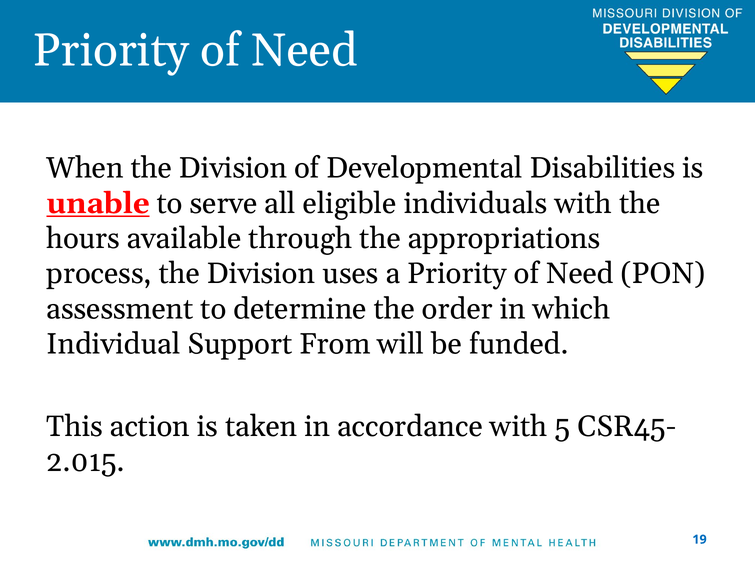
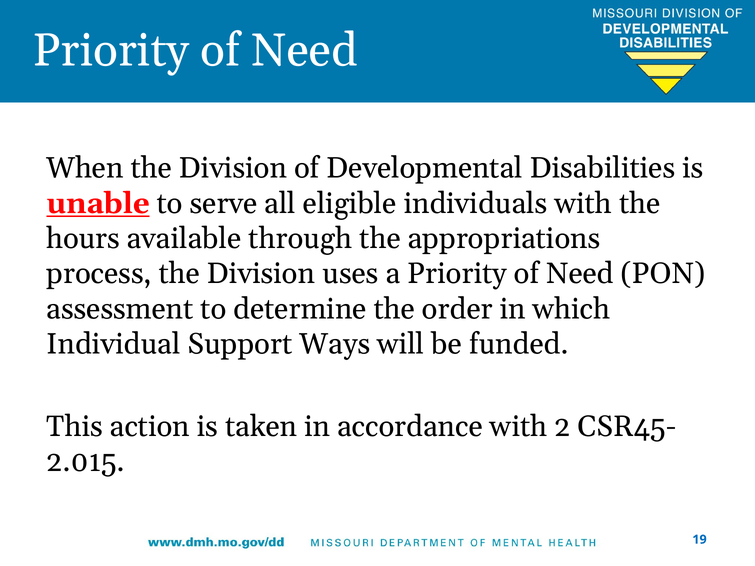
From: From -> Ways (335, 344)
5: 5 -> 2 (563, 427)
